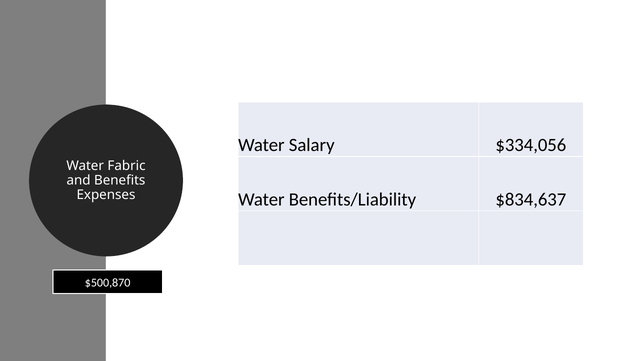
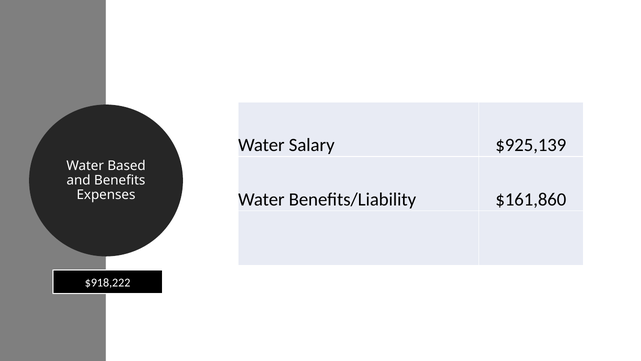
$334,056: $334,056 -> $925,139 (531, 145)
Fabric: Fabric -> Based (127, 166)
$834,637: $834,637 -> $161,860 (531, 199)
$500,870: $500,870 -> $918,222 (108, 282)
